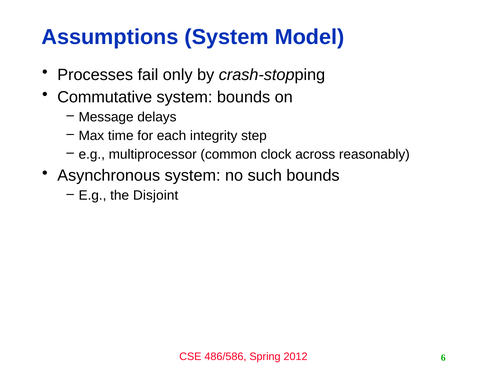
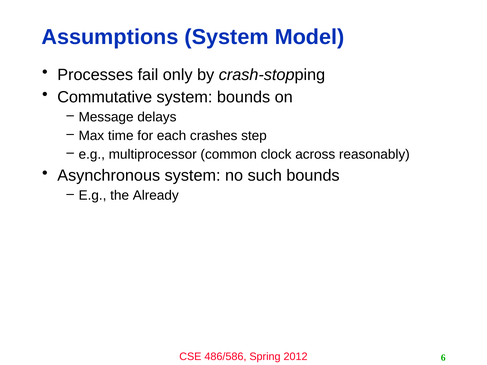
integrity: integrity -> crashes (214, 136)
Disjoint: Disjoint -> Already (156, 196)
